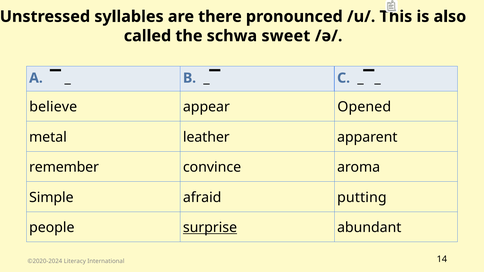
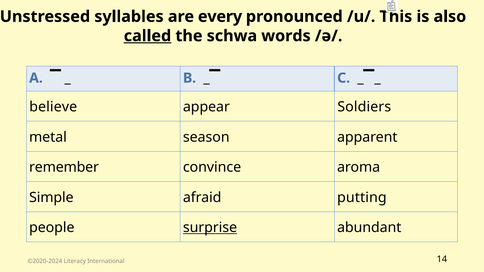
there: there -> every (220, 17)
called underline: none -> present (147, 36)
sweet: sweet -> words (286, 36)
Opened: Opened -> Soldiers (364, 107)
leather: leather -> season (206, 137)
